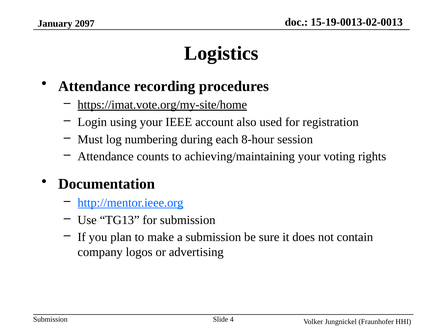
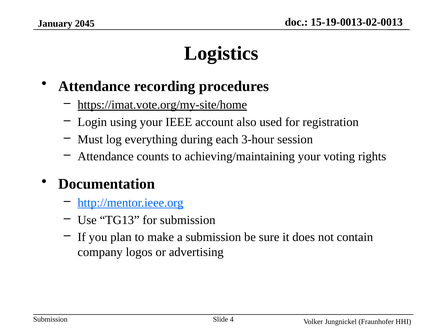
2097: 2097 -> 2045 (85, 24)
numbering: numbering -> everything (151, 139)
8-hour: 8-hour -> 3-hour (258, 139)
